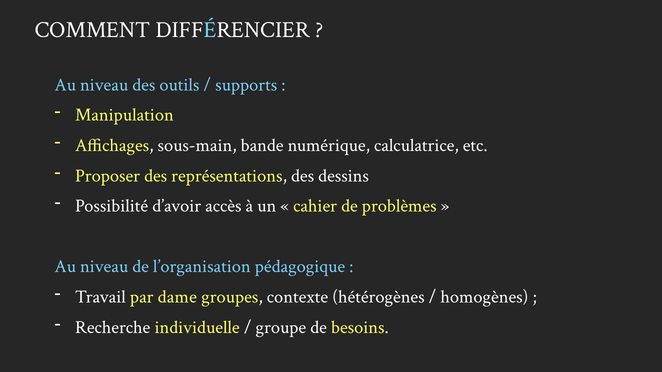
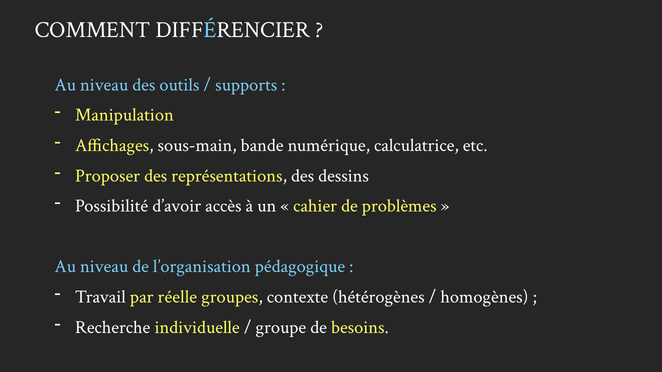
dame: dame -> réelle (177, 297)
